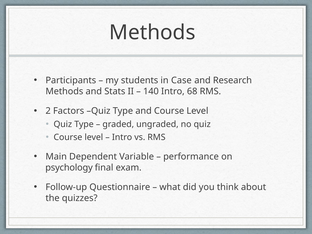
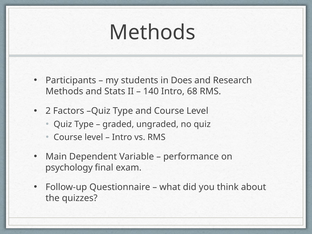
Case: Case -> Does (181, 80)
